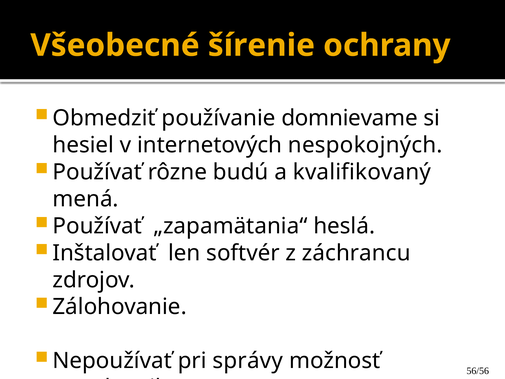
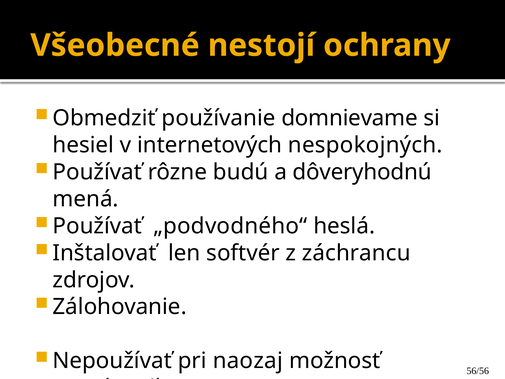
šírenie: šírenie -> nestojí (261, 45)
kvalifikovaný: kvalifikovaný -> dôveryhodnú (362, 172)
„zapamätania“: „zapamätania“ -> „podvodného“ (230, 226)
správy: správy -> naozaj (248, 361)
